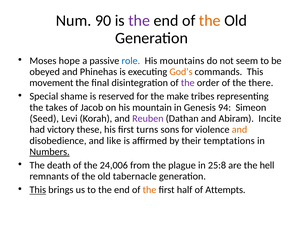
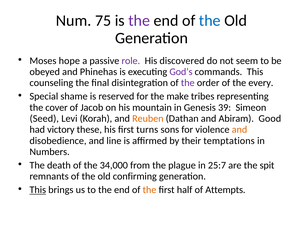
90: 90 -> 75 (103, 21)
the colour: orange -> blue (210, 21)
role colour: blue -> purple (131, 61)
mountains: mountains -> discovered (182, 61)
God’s colour: orange -> purple (181, 72)
movement: movement -> counseling (51, 83)
there: there -> every (261, 83)
takes: takes -> cover (57, 108)
94: 94 -> 39 (225, 108)
Reuben colour: purple -> orange (148, 119)
Incite: Incite -> Good (270, 119)
like: like -> line (114, 141)
Numbers underline: present -> none (50, 152)
24,006: 24,006 -> 34,000 (114, 165)
25:8: 25:8 -> 25:7 (217, 165)
hell: hell -> spit (267, 165)
tabernacle: tabernacle -> confirming (135, 177)
